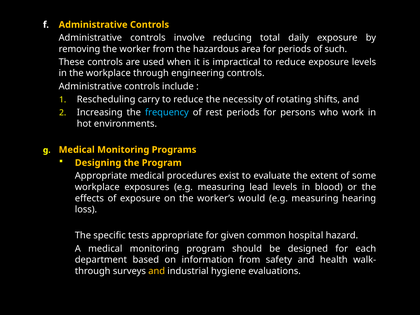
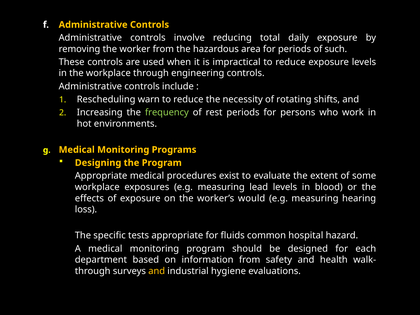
carry: carry -> warn (149, 99)
frequency colour: light blue -> light green (167, 112)
given: given -> fluids (233, 236)
